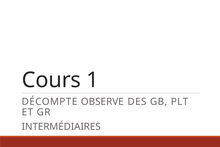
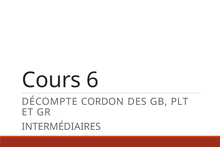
1: 1 -> 6 (92, 80)
OBSERVE: OBSERVE -> CORDON (102, 101)
